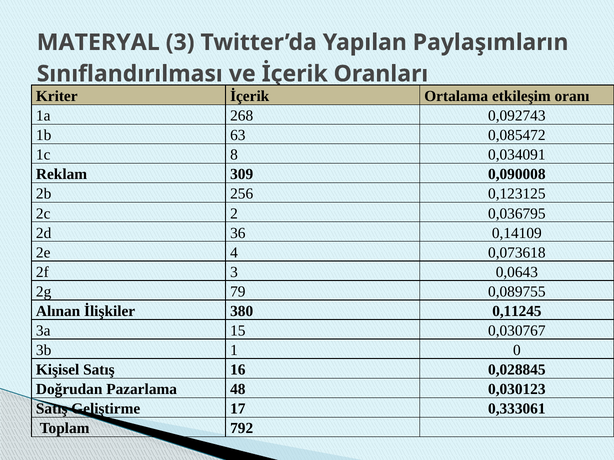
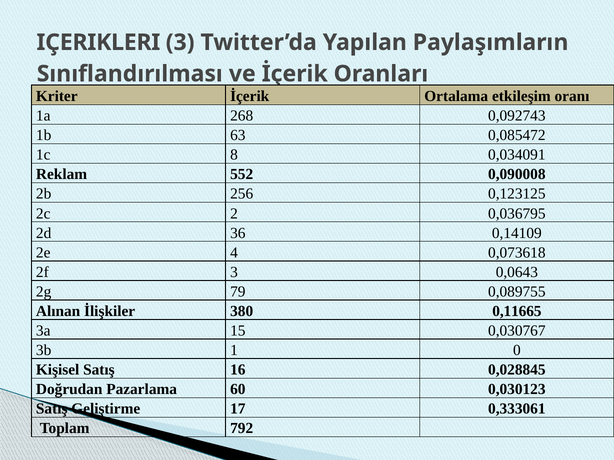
MATERYAL: MATERYAL -> IÇERIKLERI (98, 42)
309: 309 -> 552 (242, 175)
0,11245: 0,11245 -> 0,11665 (517, 311)
48: 48 -> 60 (238, 390)
